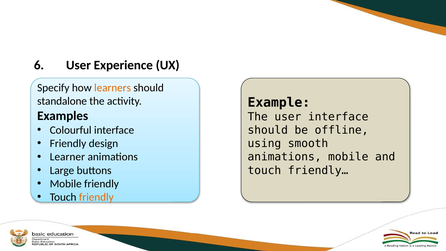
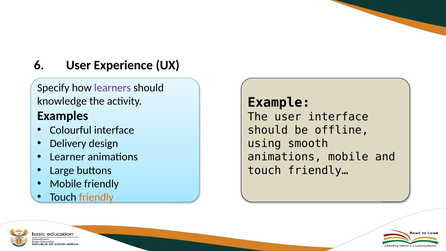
learners colour: orange -> purple (113, 88)
standalone: standalone -> knowledge (62, 101)
Friendly: Friendly -> Delivery (68, 143)
